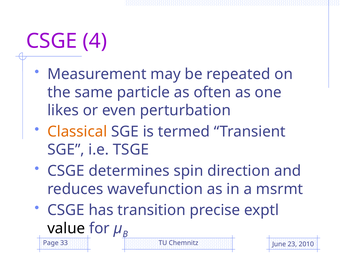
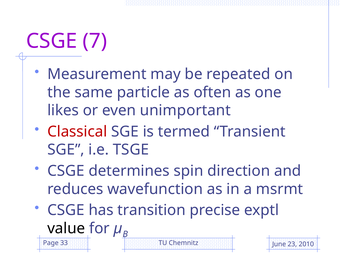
4: 4 -> 7 (95, 41)
perturbation: perturbation -> unimportant (185, 110)
Classical colour: orange -> red (77, 132)
